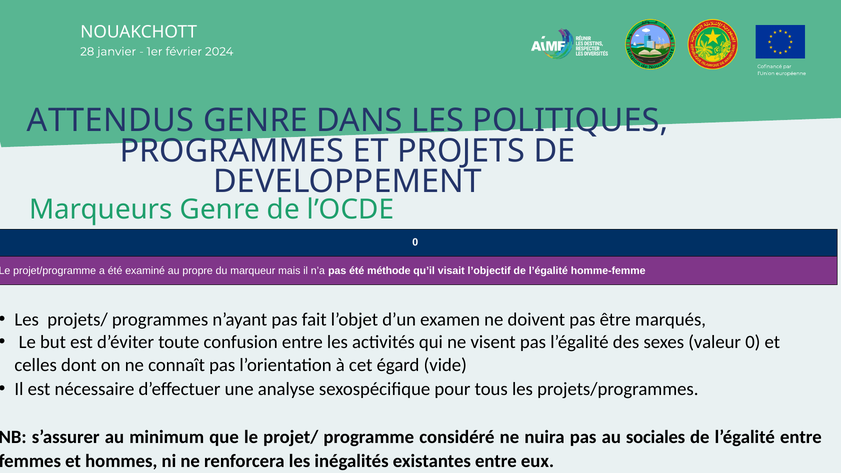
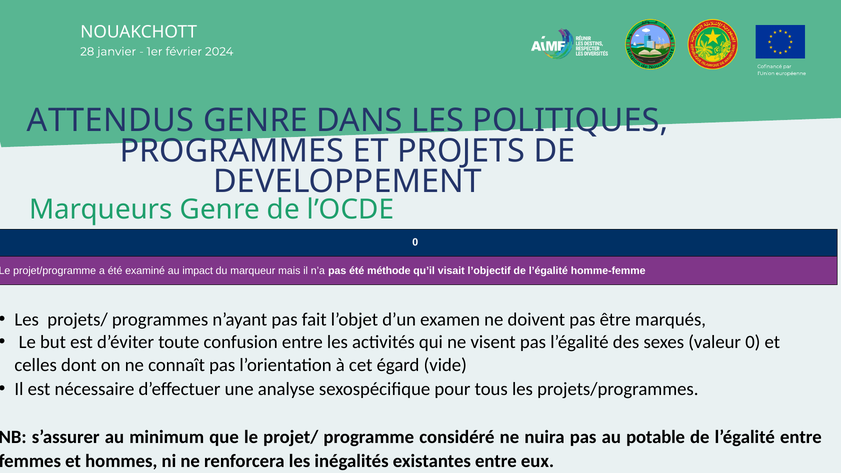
propre: propre -> impact (198, 271)
sociales: sociales -> potable (656, 437)
